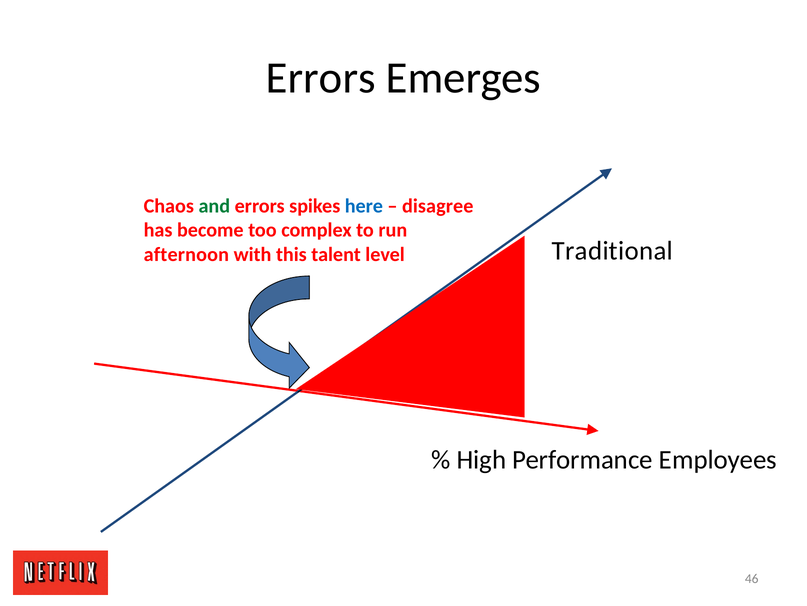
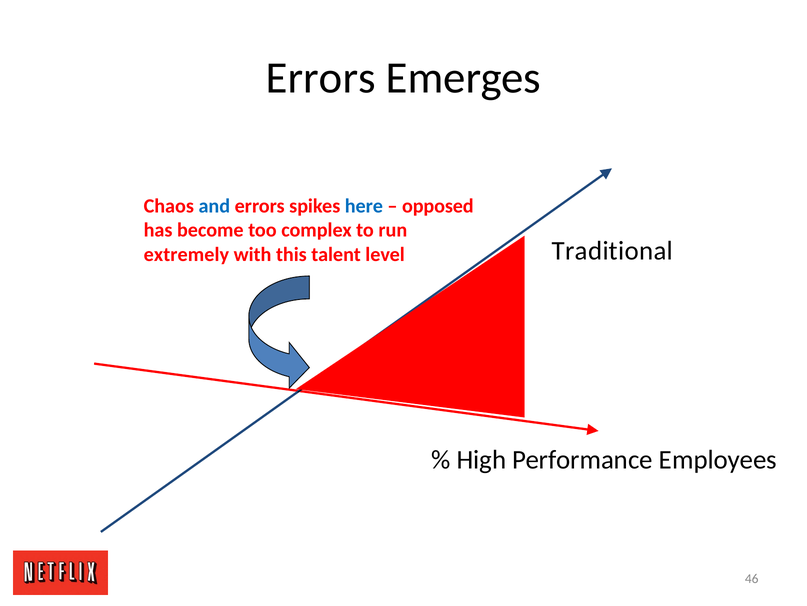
and colour: green -> blue (214, 206)
disagree: disagree -> opposed (438, 206)
afternoon: afternoon -> extremely (186, 254)
